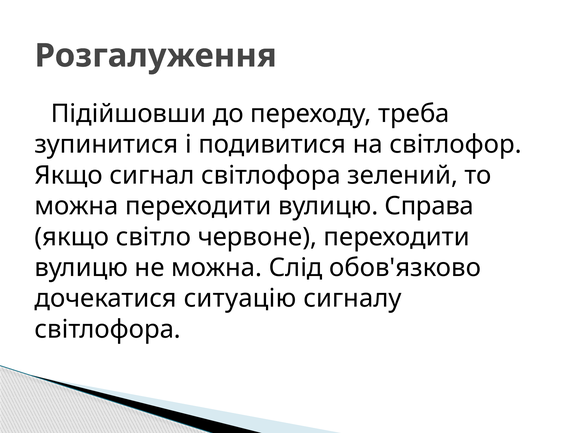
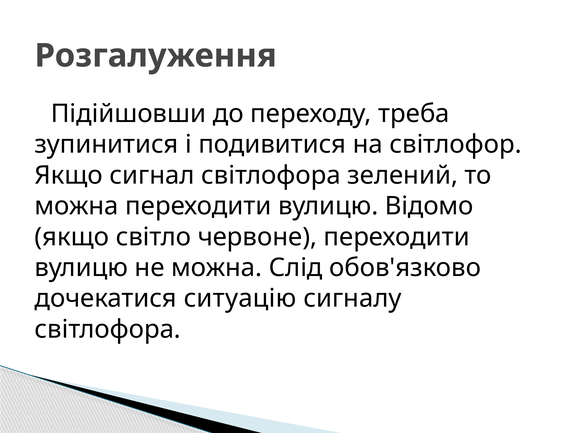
Справа: Справа -> Відомо (429, 206)
